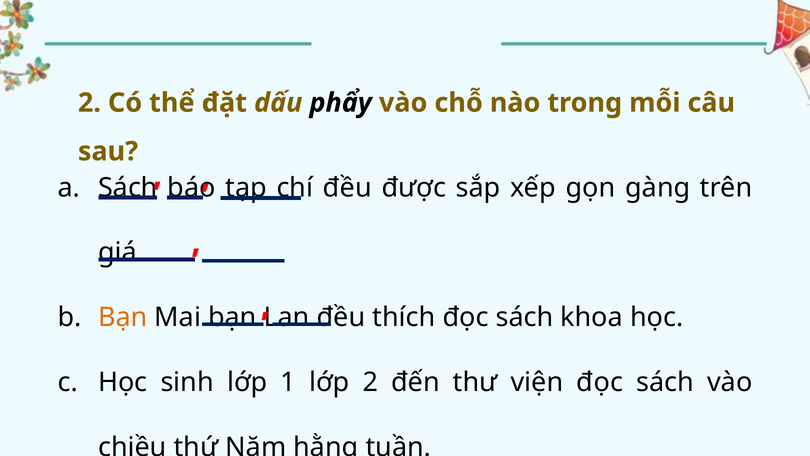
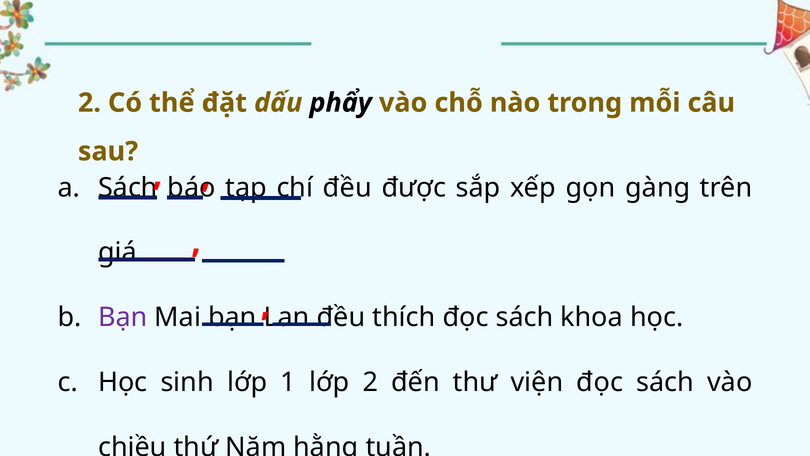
Bạn colour: orange -> purple (123, 317)
